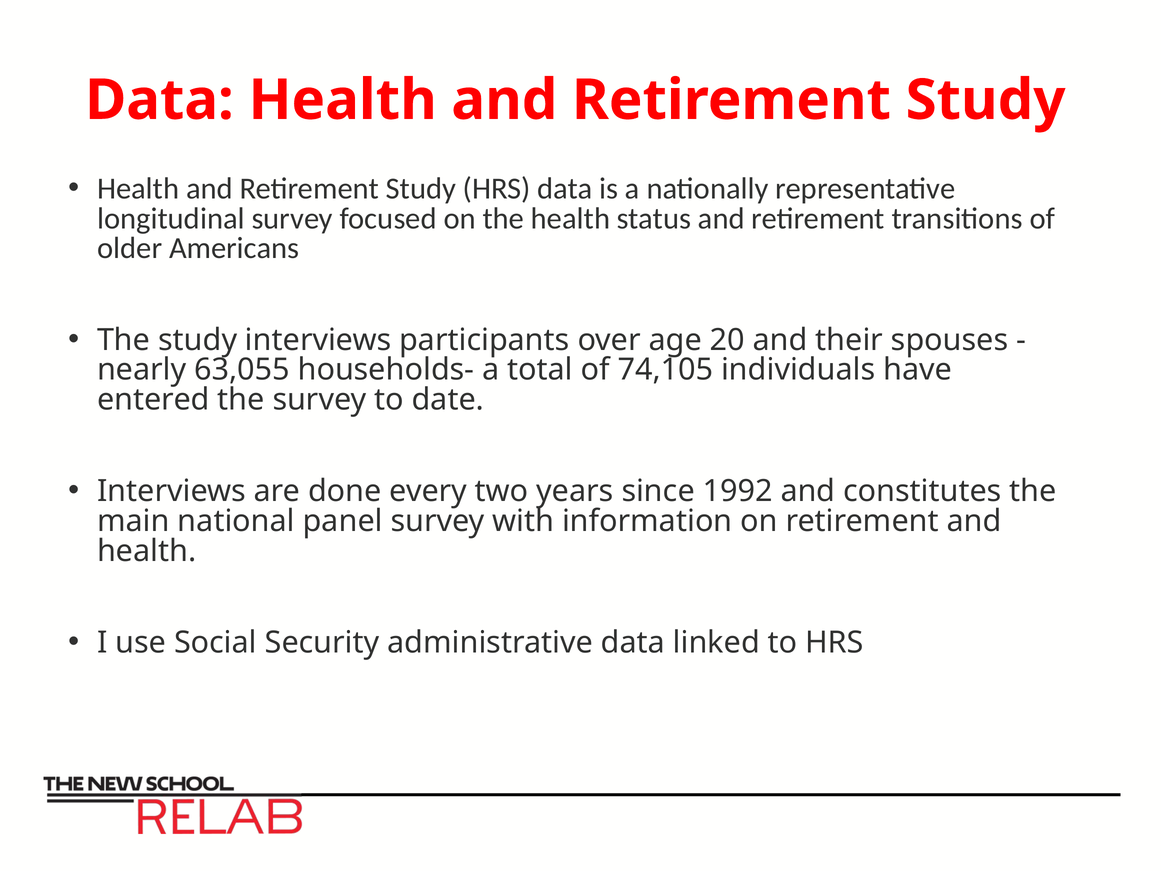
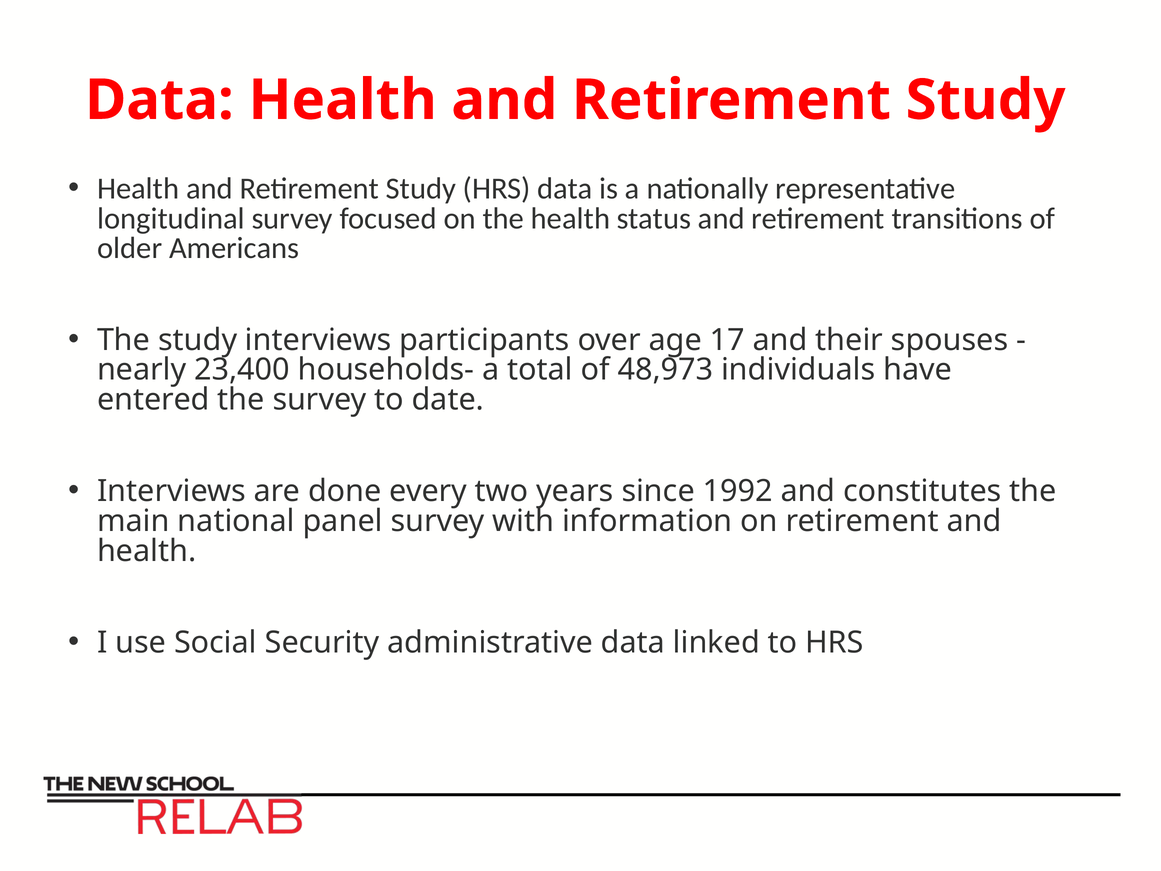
20: 20 -> 17 (727, 340)
63,055: 63,055 -> 23,400 (242, 370)
74,105: 74,105 -> 48,973 (665, 370)
